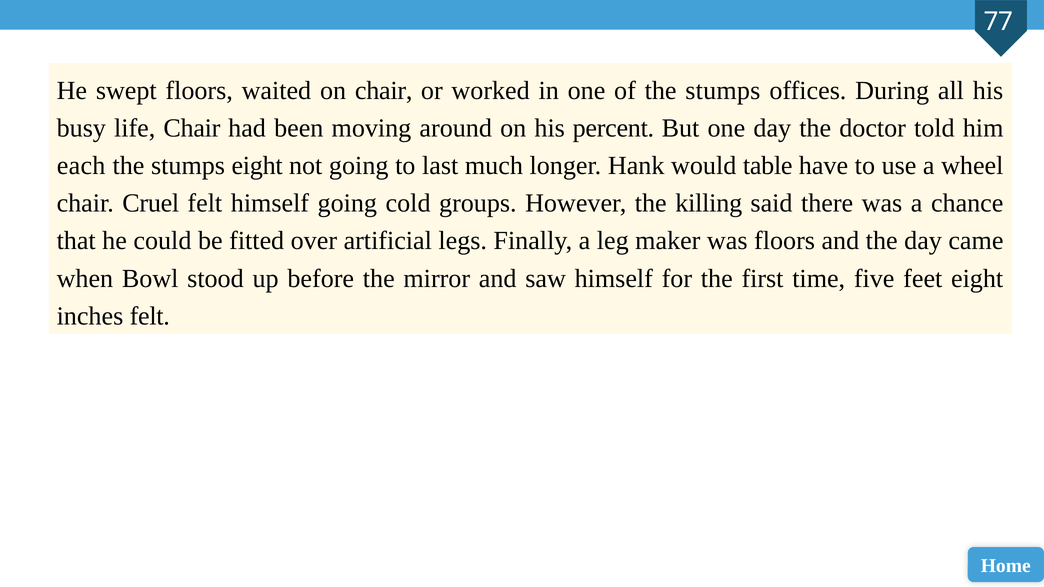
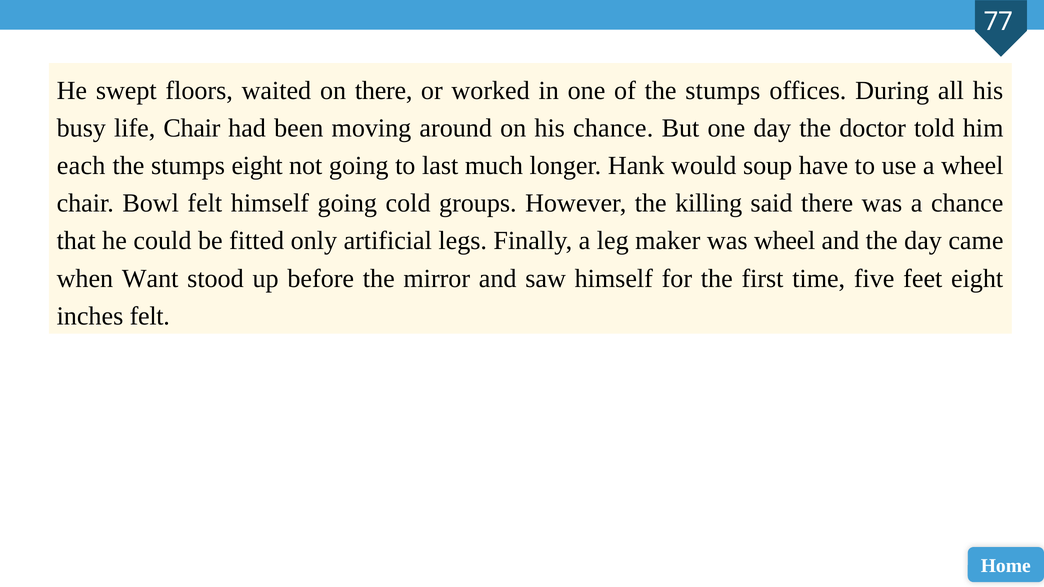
on chair: chair -> there (384, 91)
his percent: percent -> chance (613, 128)
table: table -> soup (768, 166)
Cruel: Cruel -> Bowl (151, 203)
over: over -> only (314, 241)
was floors: floors -> wheel (785, 241)
Bowl: Bowl -> Want (150, 279)
